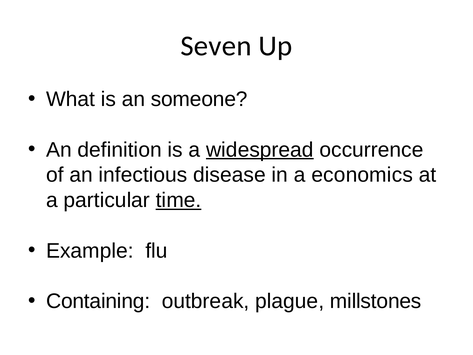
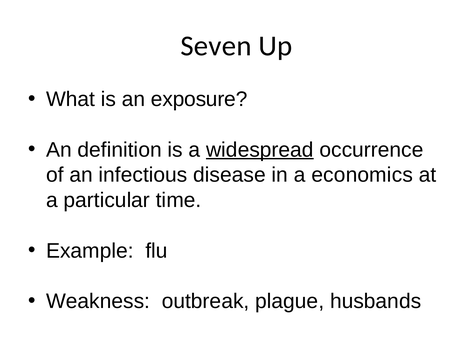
someone: someone -> exposure (199, 99)
time underline: present -> none (179, 200)
Containing: Containing -> Weakness (98, 301)
millstones: millstones -> husbands (376, 301)
